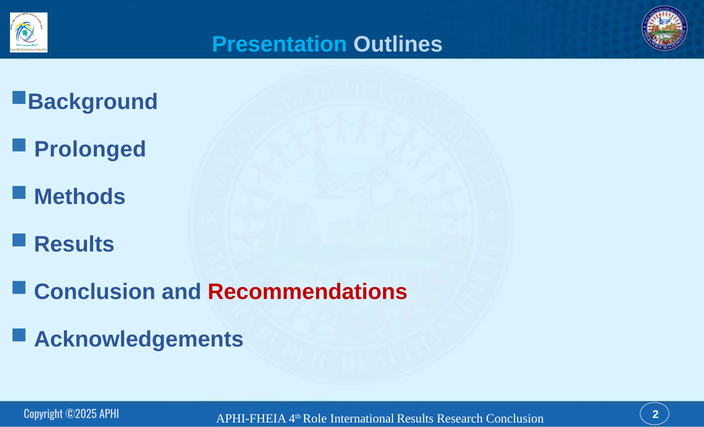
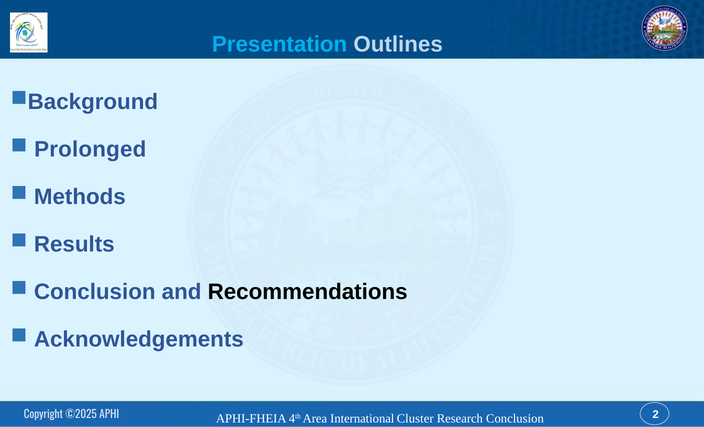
Recommendations colour: red -> black (308, 292)
Role: Role -> Area (315, 419)
International Results: Results -> Cluster (415, 419)
